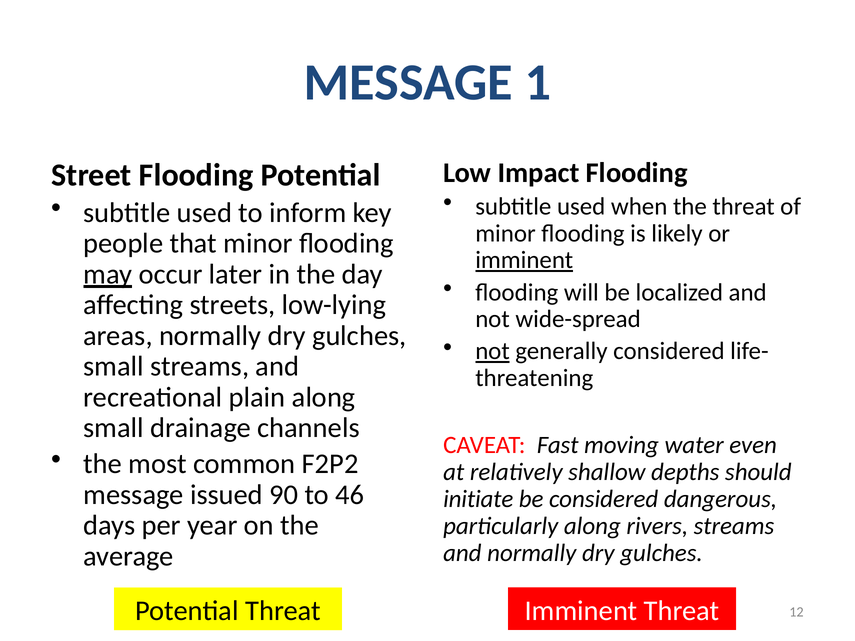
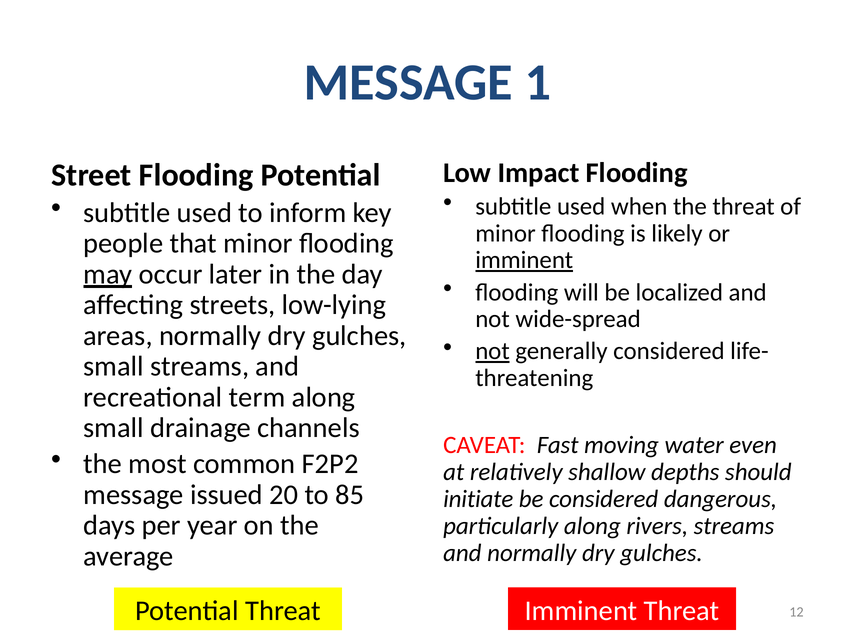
plain: plain -> term (257, 397)
90: 90 -> 20 (284, 495)
46: 46 -> 85 (350, 495)
